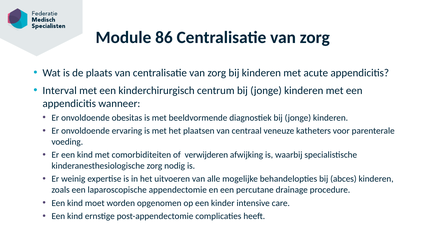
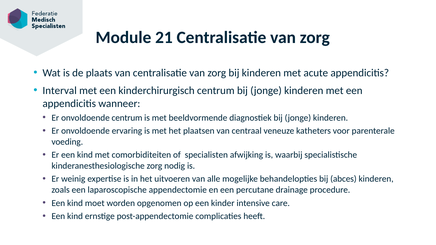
86: 86 -> 21 (164, 38)
onvoldoende obesitas: obesitas -> centrum (127, 118)
verwijderen: verwijderen -> specialisten (206, 155)
